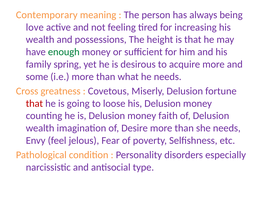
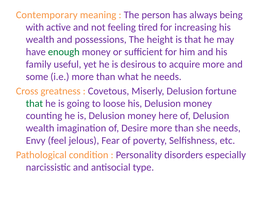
love: love -> with (35, 27)
spring: spring -> useful (67, 64)
that colour: red -> green (34, 103)
faith: faith -> here (168, 116)
